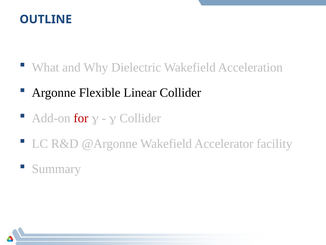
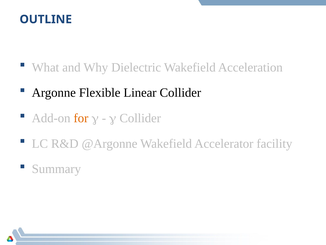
for colour: red -> orange (81, 118)
